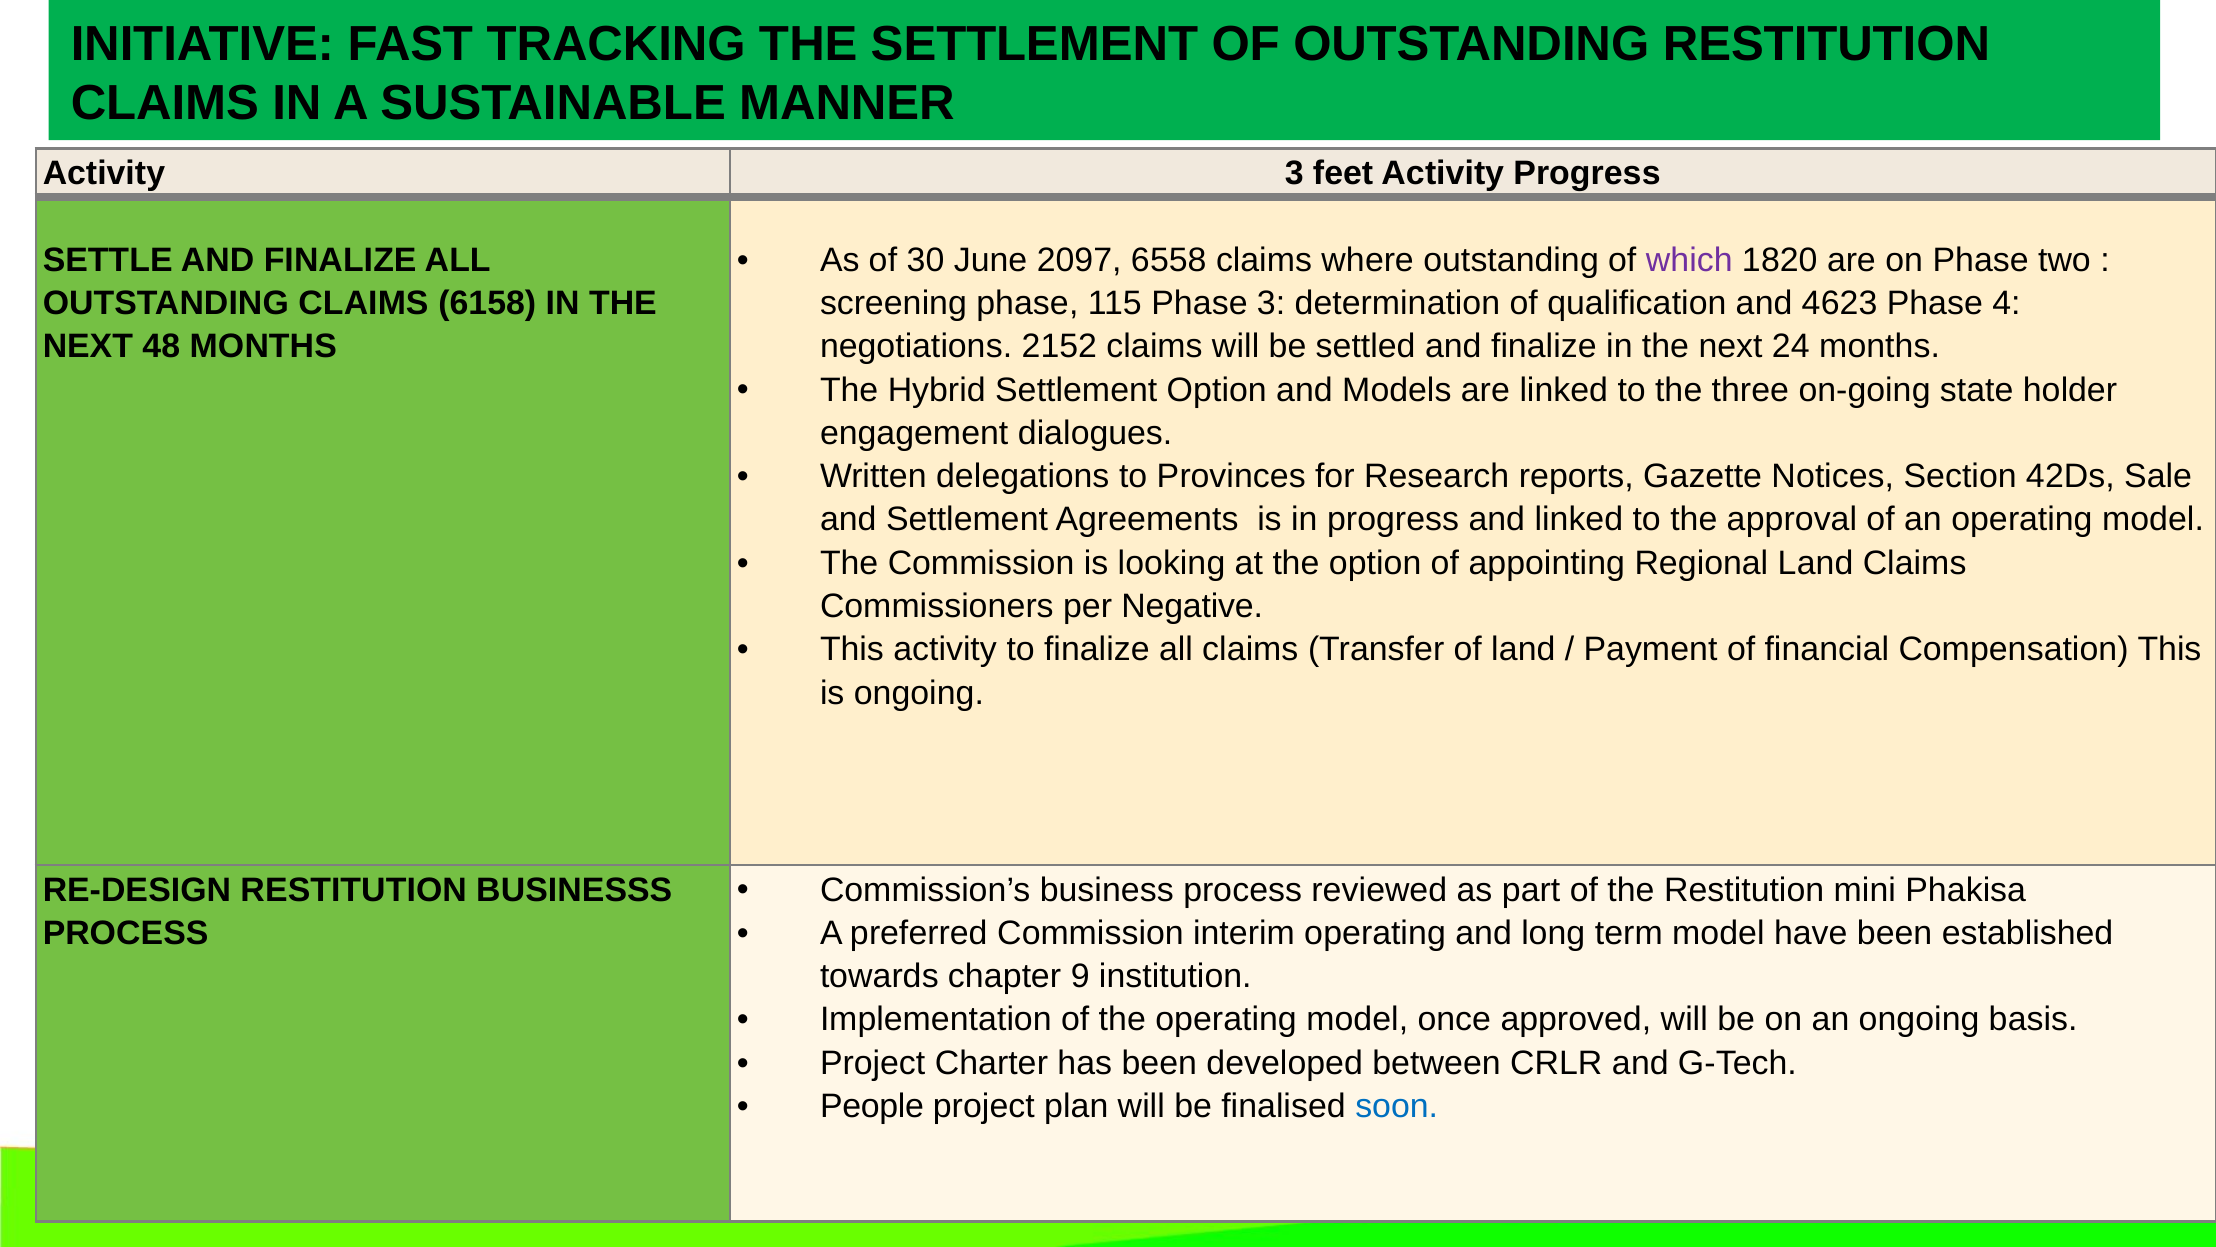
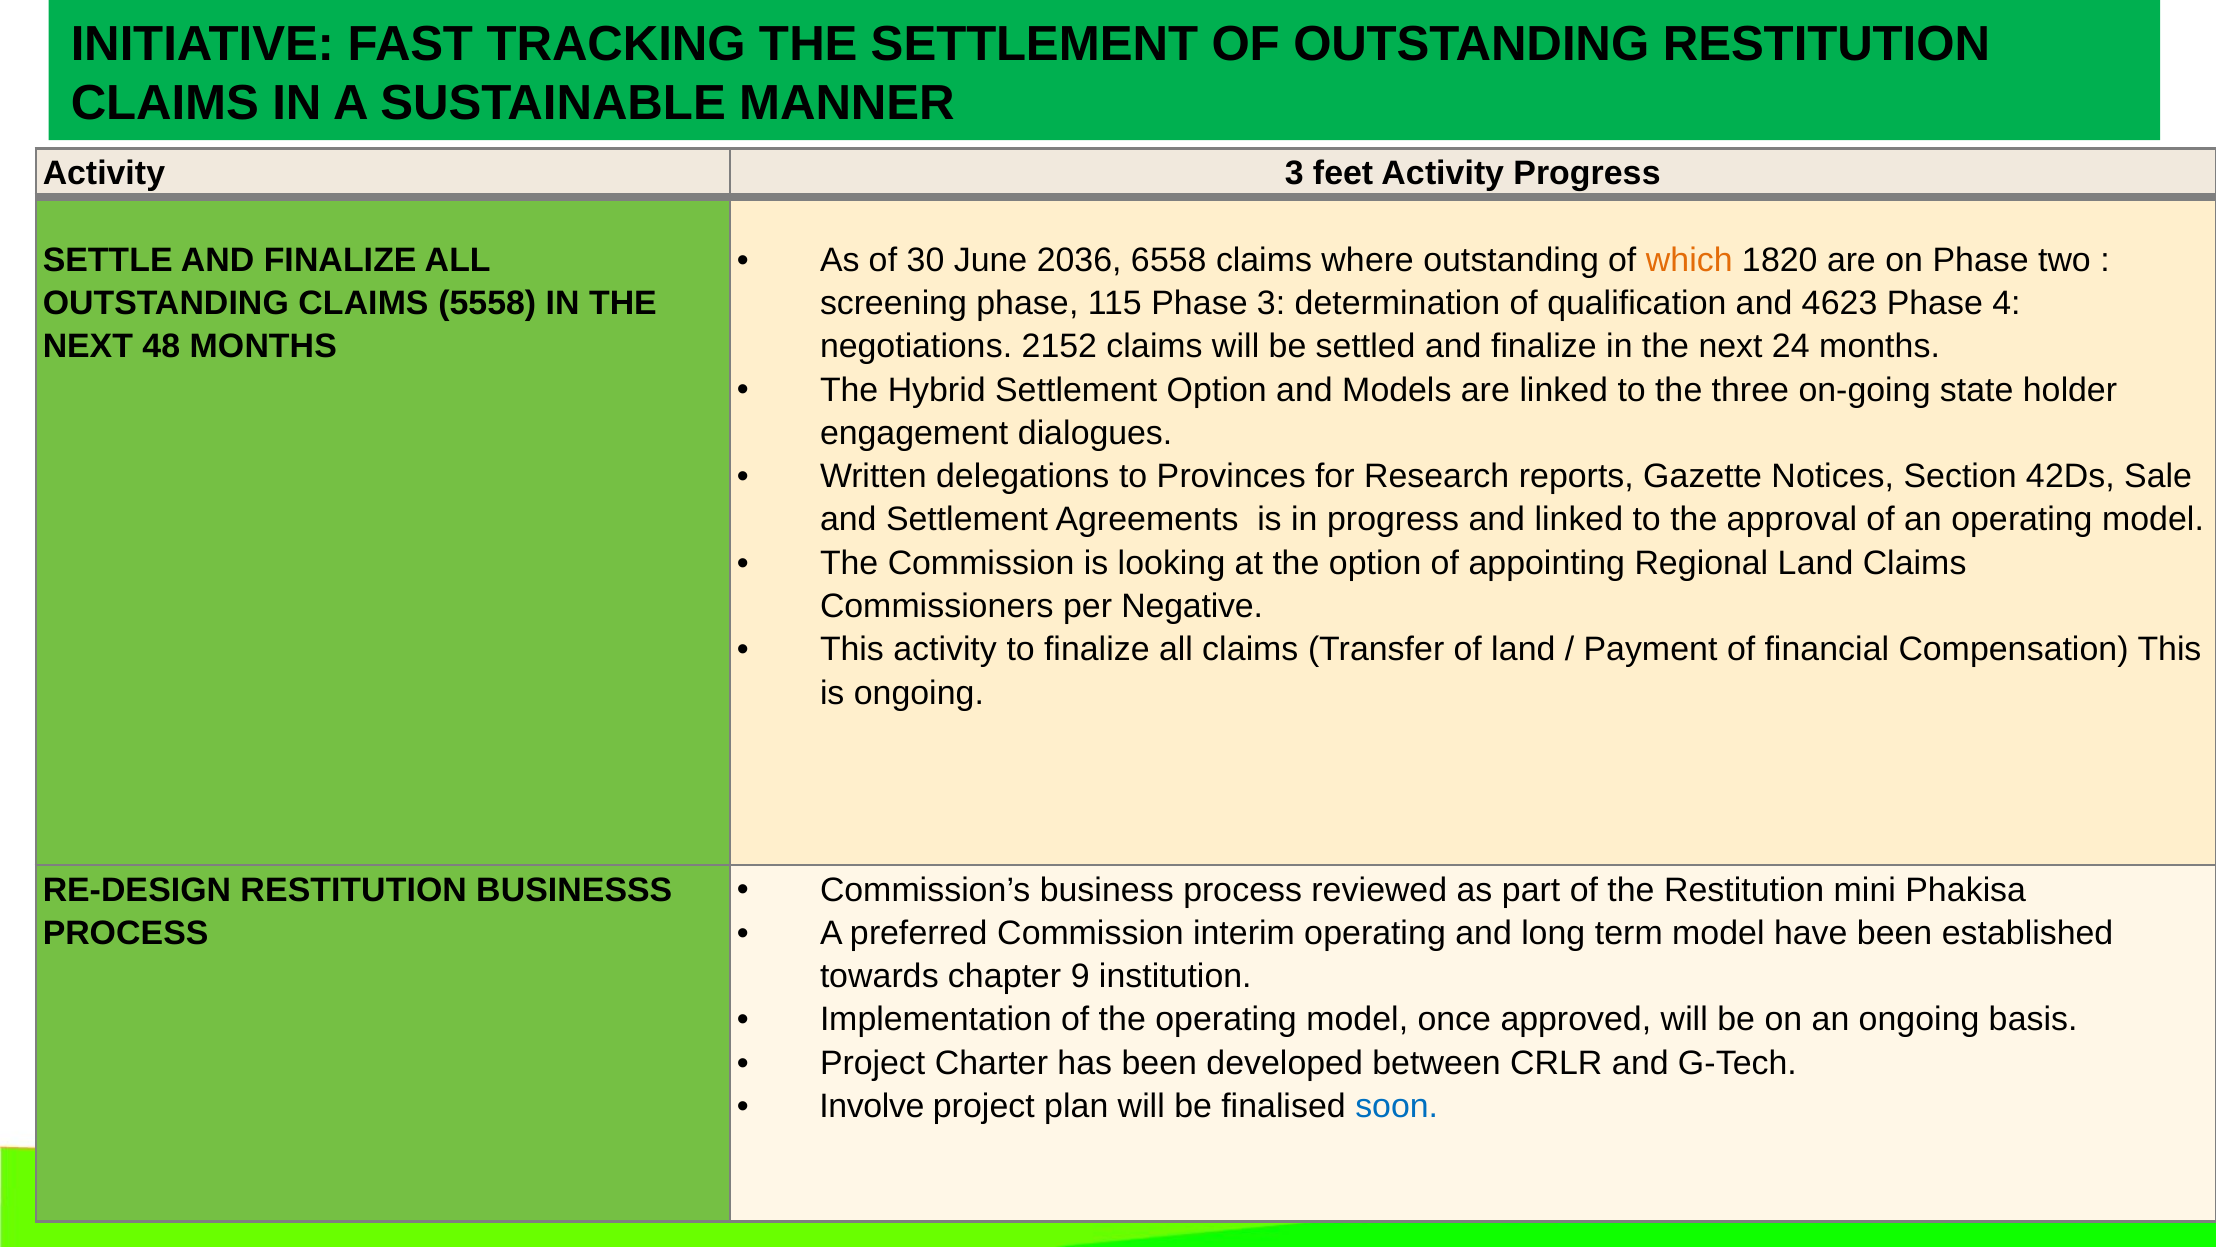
2097: 2097 -> 2036 (1079, 260)
which colour: purple -> orange (1689, 260)
6158: 6158 -> 5558 (487, 303)
People: People -> Involve (872, 1106)
